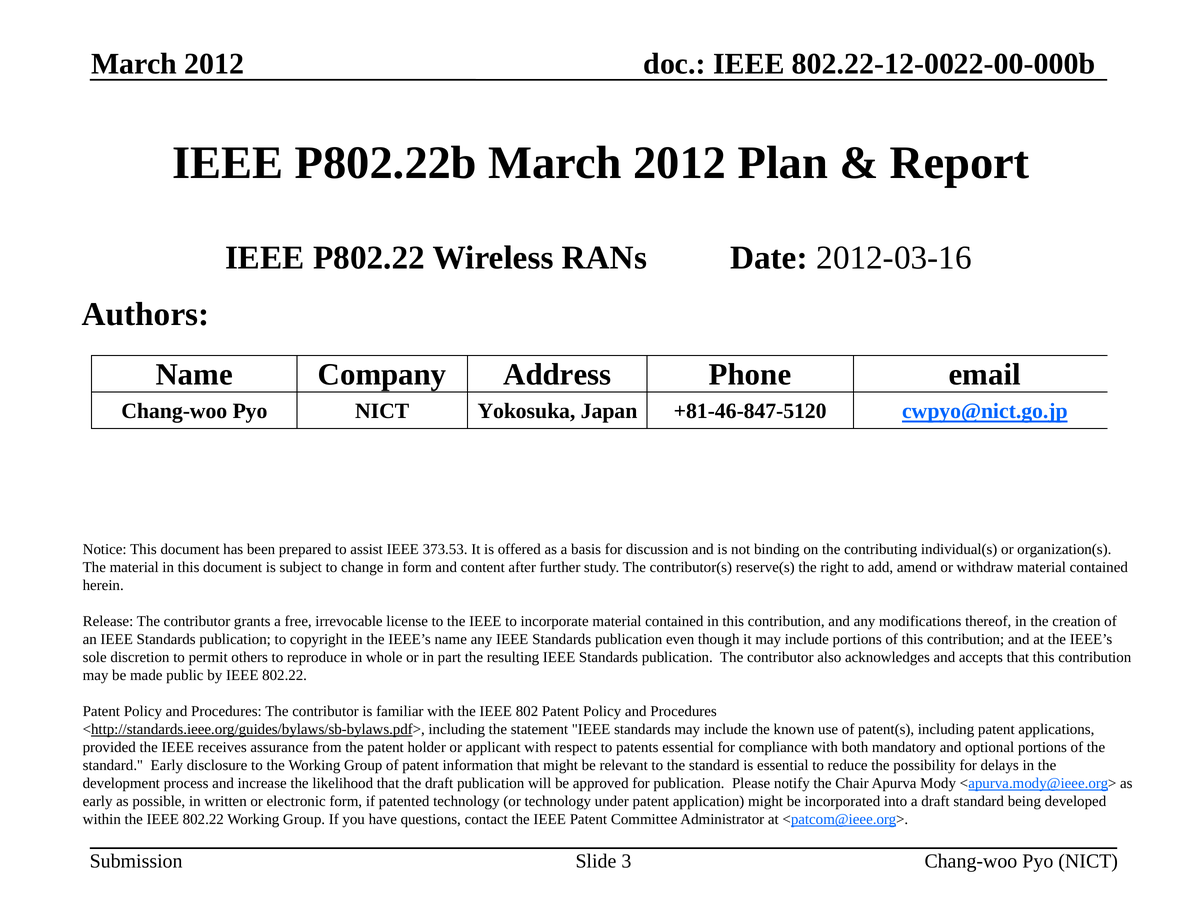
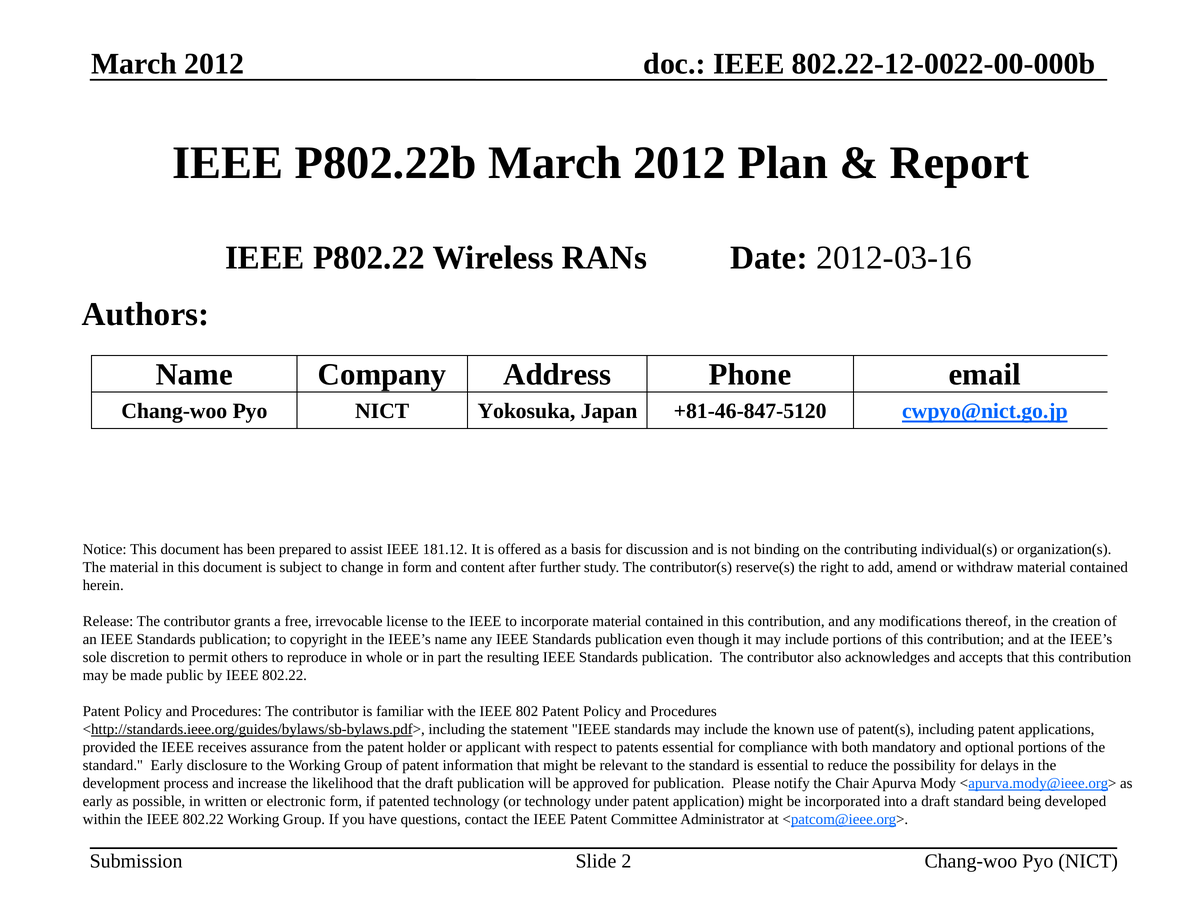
373.53: 373.53 -> 181.12 (445, 549)
3: 3 -> 2 (626, 861)
